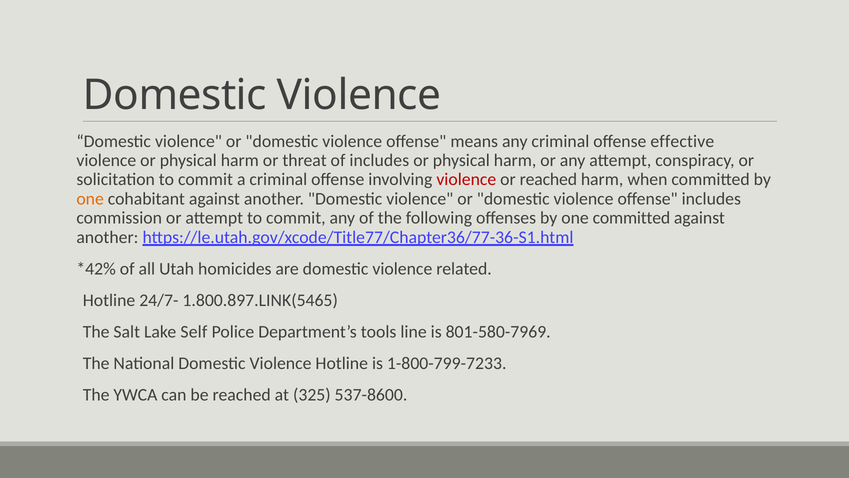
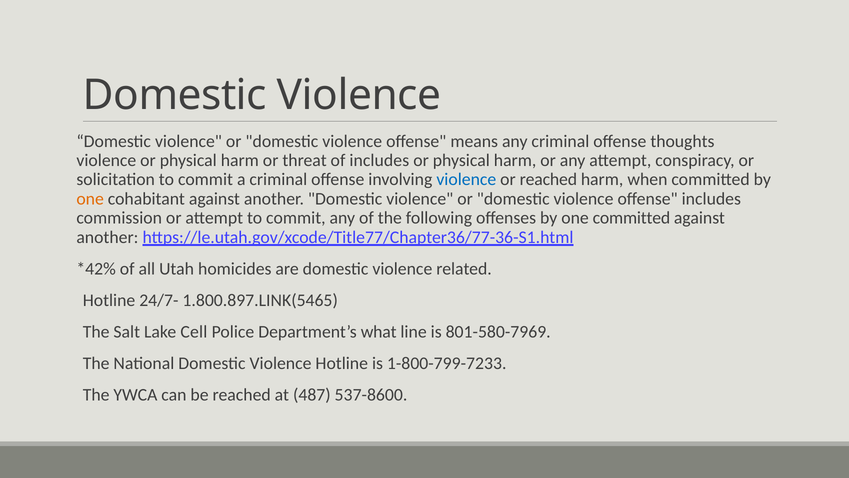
effective: effective -> thoughts (682, 141)
violence colour: red -> blue (466, 179)
Self: Self -> Cell (194, 332)
tools: tools -> what (379, 332)
325: 325 -> 487 (312, 395)
